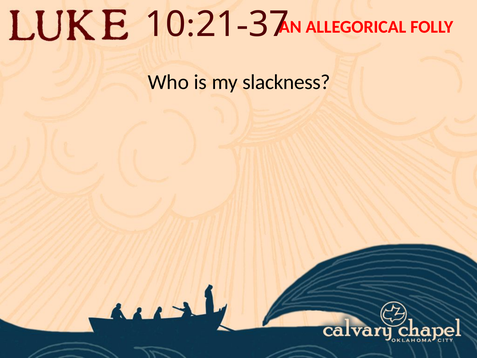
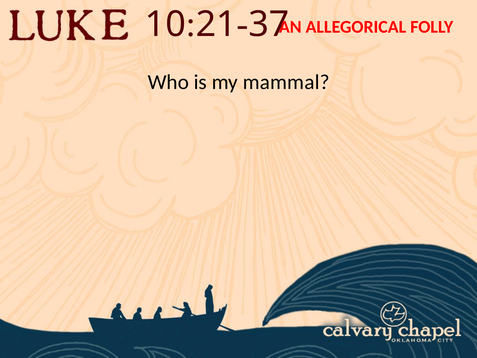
slackness: slackness -> mammal (286, 82)
